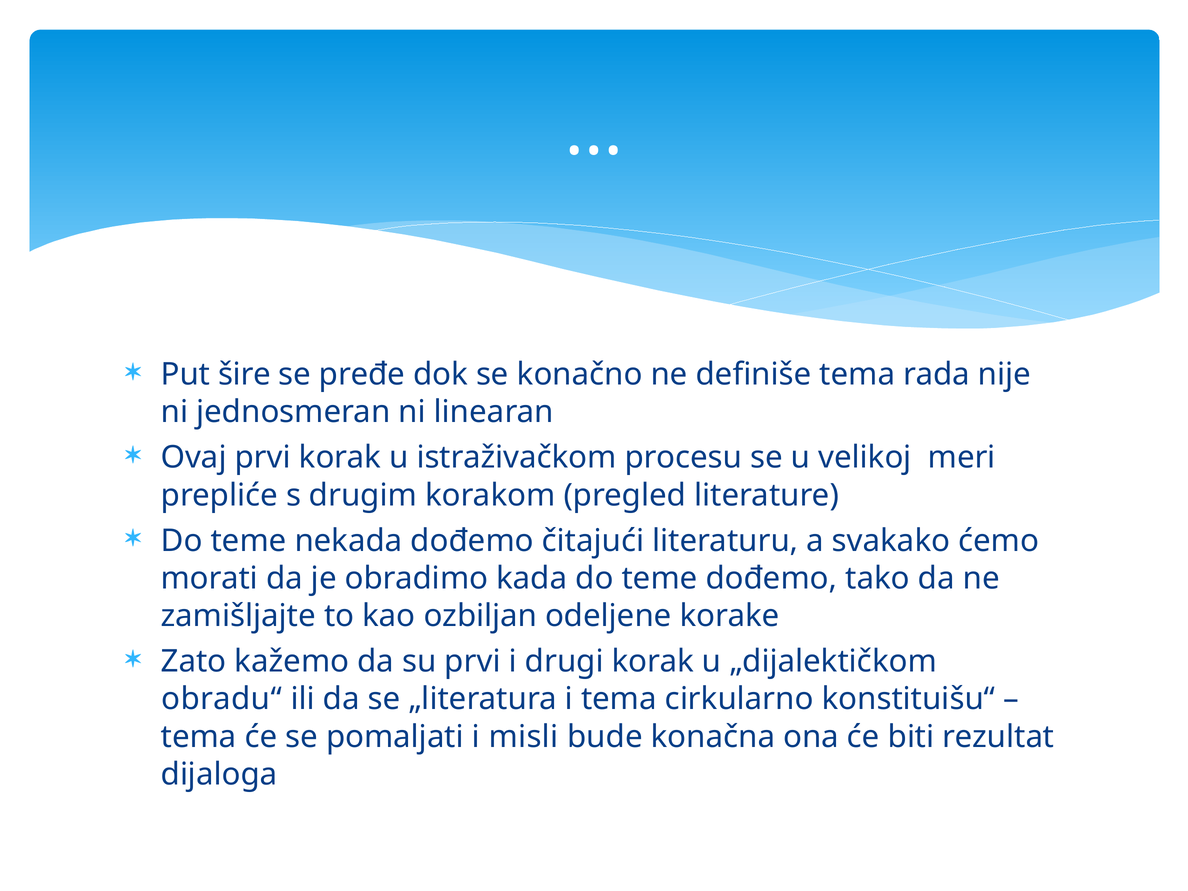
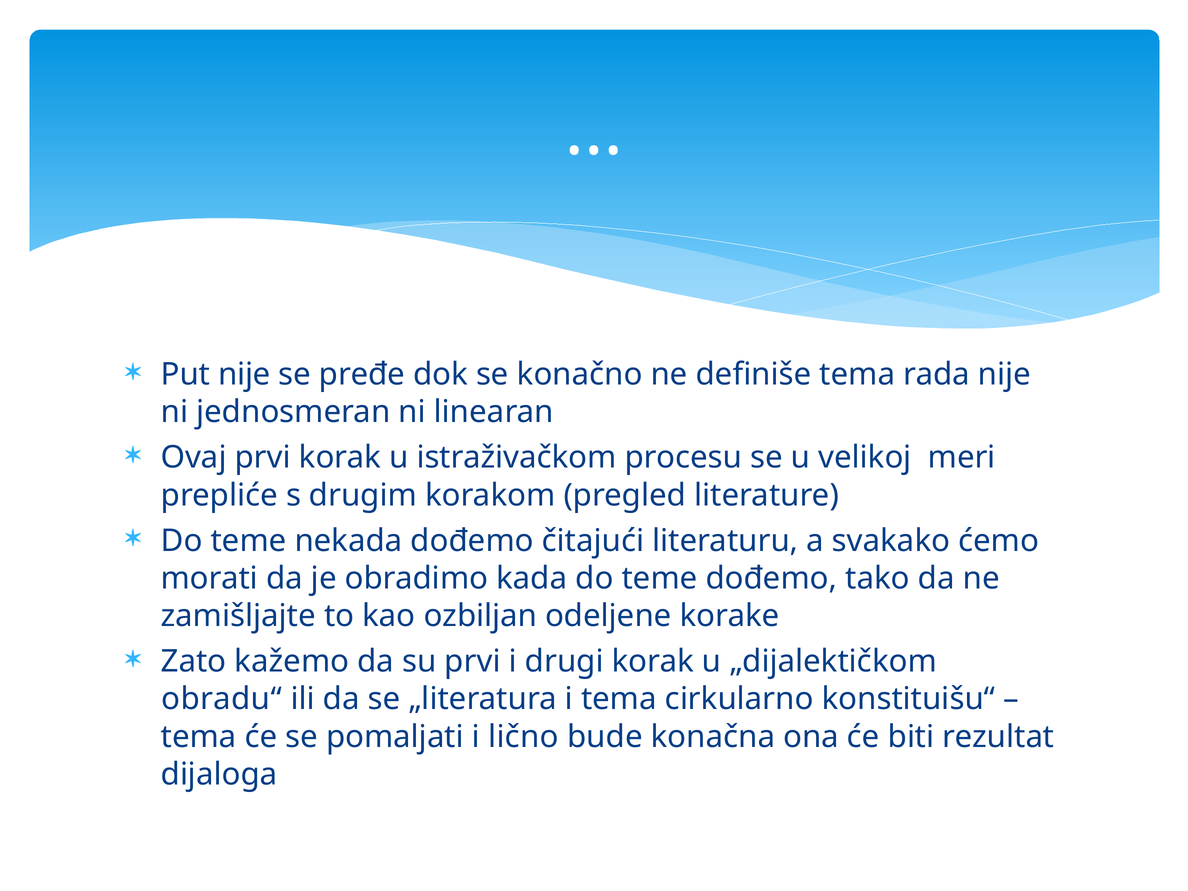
Put šire: šire -> nije (244, 375)
misli: misli -> lično (524, 737)
